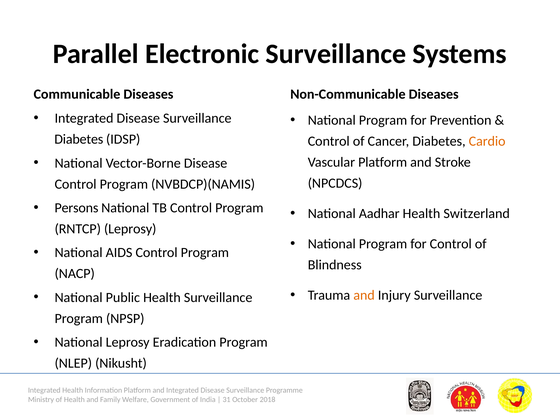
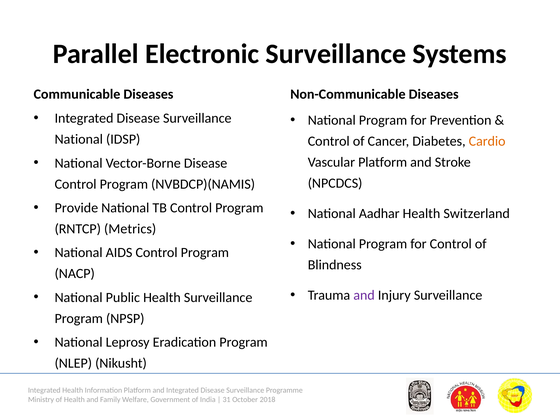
Diabetes: Diabetes -> National (79, 139)
Persons: Persons -> Provide (76, 208)
RNTCP Leprosy: Leprosy -> Metrics (130, 229)
and colour: orange -> purple (364, 295)
